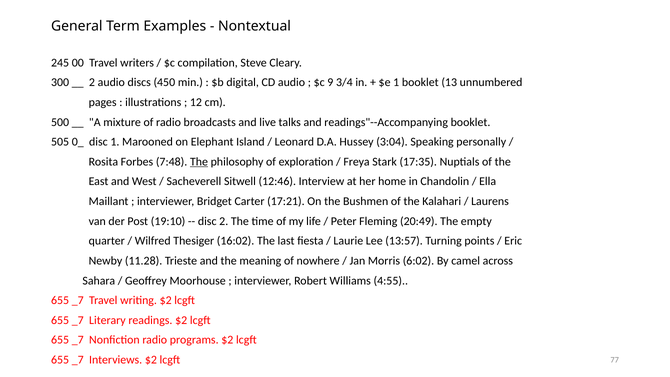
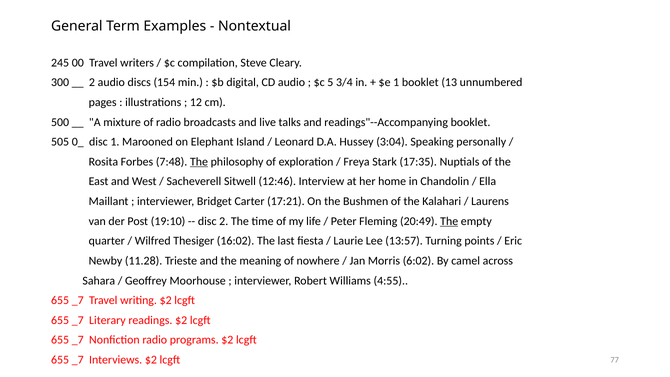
450: 450 -> 154 (164, 82)
9: 9 -> 5 (330, 82)
The underline: none -> present (449, 221)
